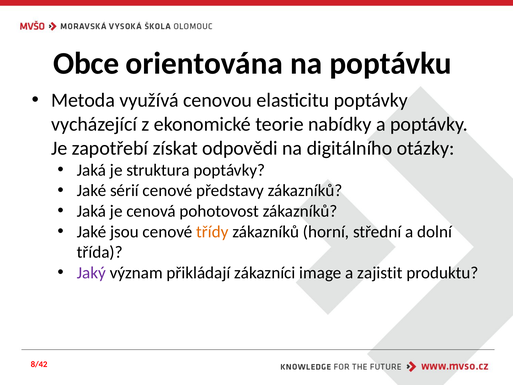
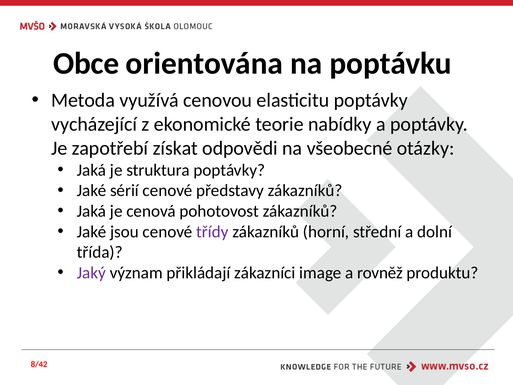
digitálního: digitálního -> všeobecné (349, 148)
třídy colour: orange -> purple (212, 232)
zajistit: zajistit -> rovněž (380, 273)
